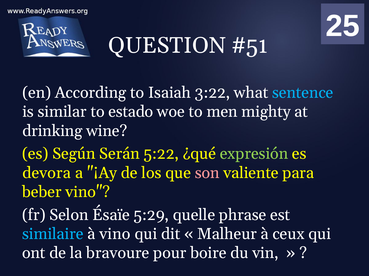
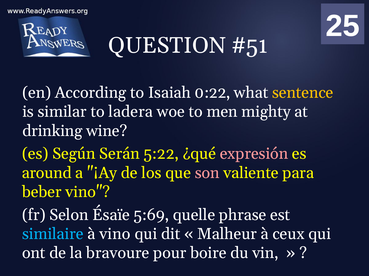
3:22: 3:22 -> 0:22 (212, 93)
sentence colour: light blue -> yellow (303, 93)
estado: estado -> ladera (131, 112)
expresión colour: light green -> pink (254, 154)
devora: devora -> around (47, 173)
5:29: 5:29 -> 5:69 (151, 215)
